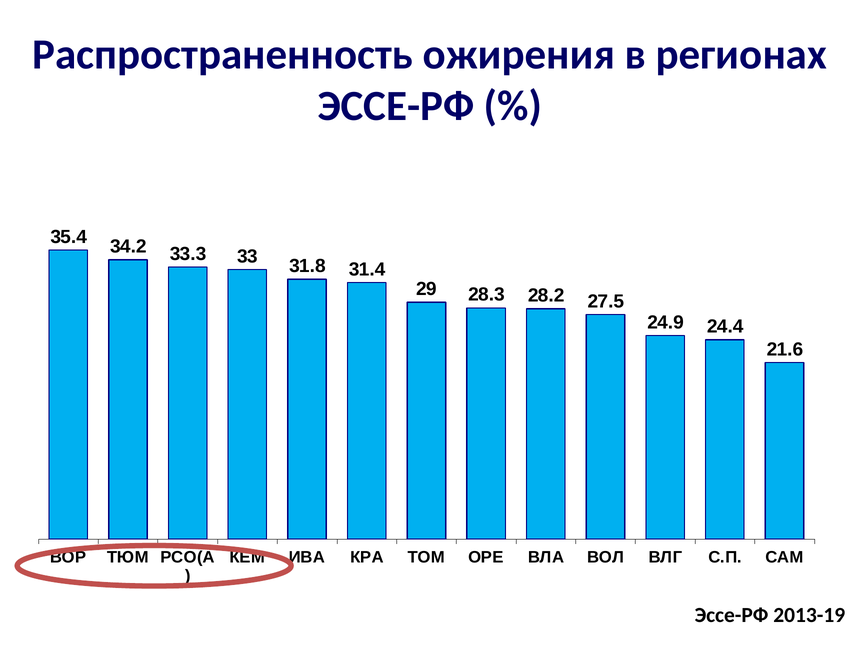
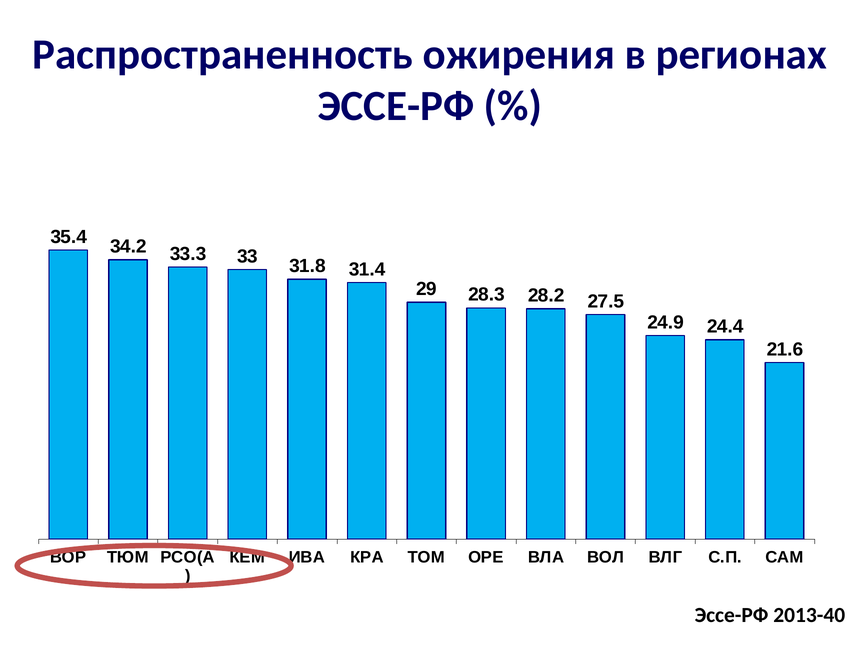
2013-19: 2013-19 -> 2013-40 (809, 615)
